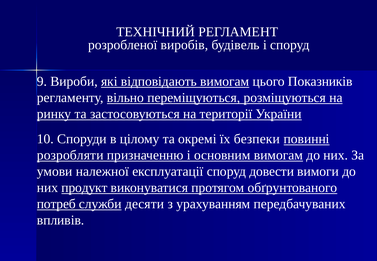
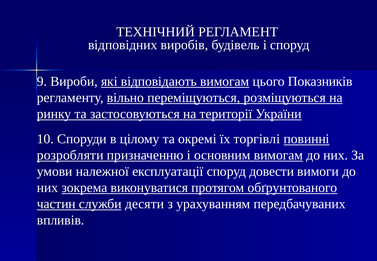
розробленої: розробленої -> відповідних (123, 45)
безпеки: безпеки -> торгівлі (257, 139)
продукт: продукт -> зокрема (84, 188)
потреб: потреб -> частин (56, 204)
